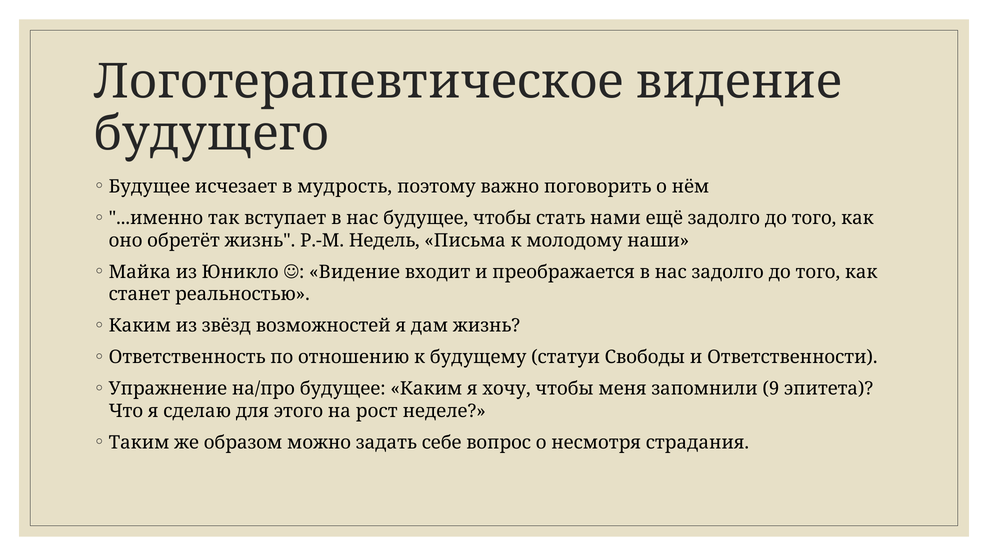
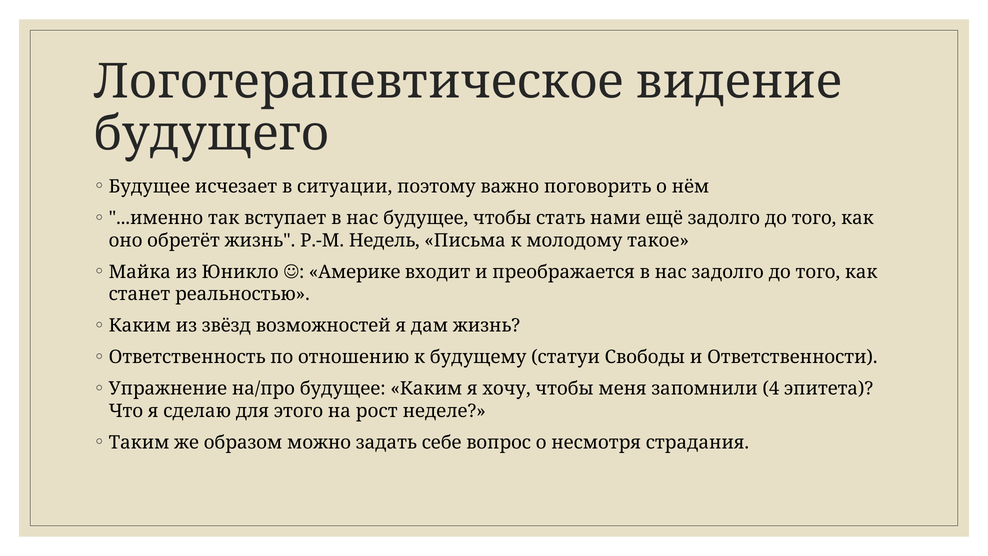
мудрость: мудрость -> ситуации (345, 187)
наши: наши -> такое (658, 240)
Видение: Видение -> Америке (355, 272)
9: 9 -> 4 (771, 389)
